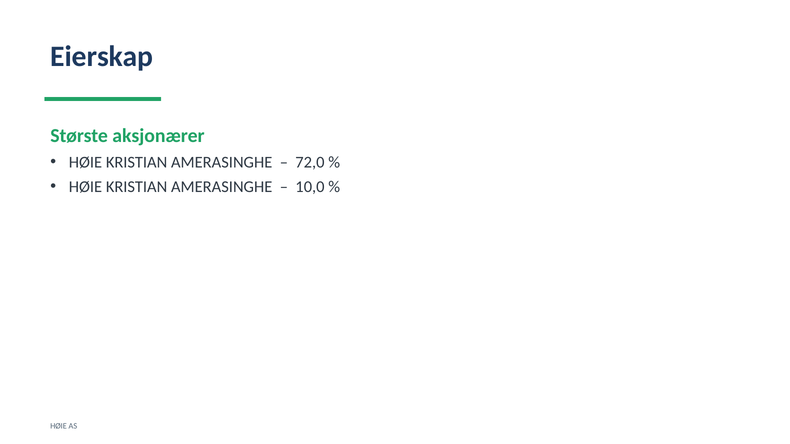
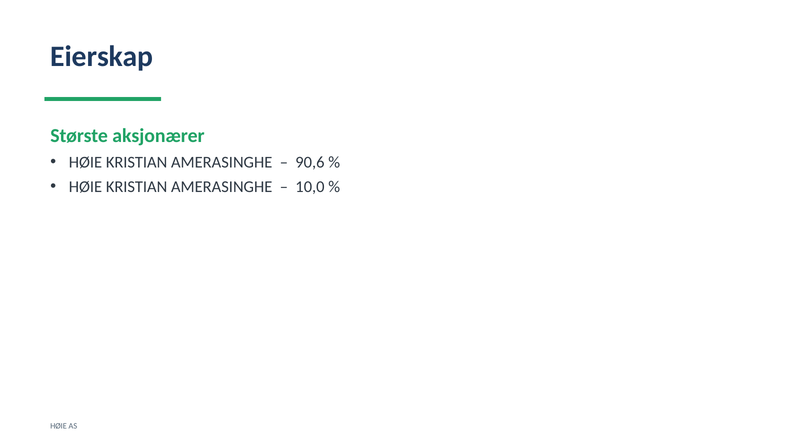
72,0: 72,0 -> 90,6 (310, 162)
